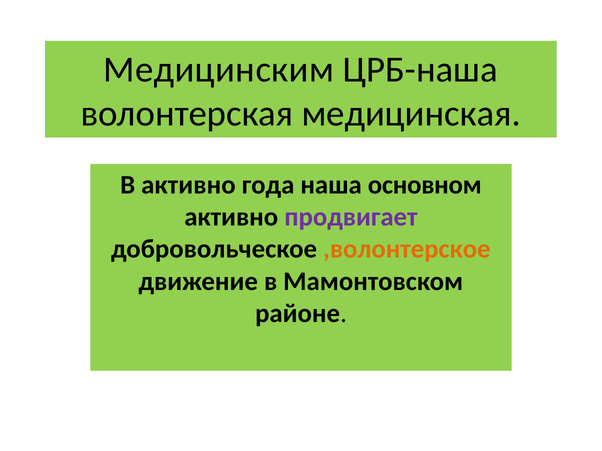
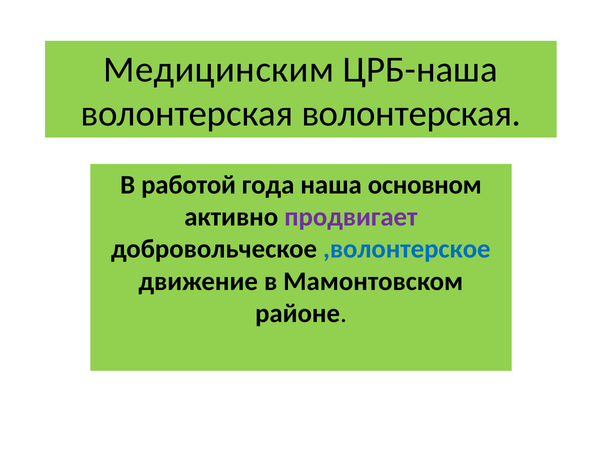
волонтерская медицинская: медицинская -> волонтерская (411, 114)
В активно: активно -> работой (189, 185)
,волонтерское colour: orange -> blue (407, 249)
